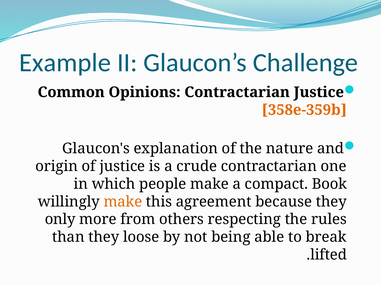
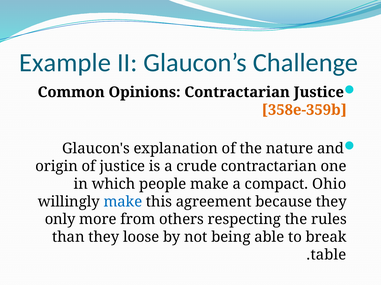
Book: Book -> Ohio (329, 184)
make colour: orange -> blue (123, 202)
lifted: lifted -> table (328, 256)
